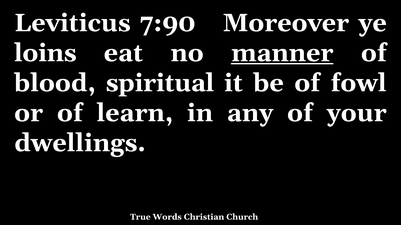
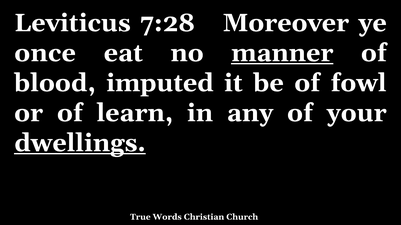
7:90: 7:90 -> 7:28 (168, 23)
loins: loins -> once (45, 53)
spiritual: spiritual -> imputed (160, 83)
dwellings underline: none -> present (80, 143)
